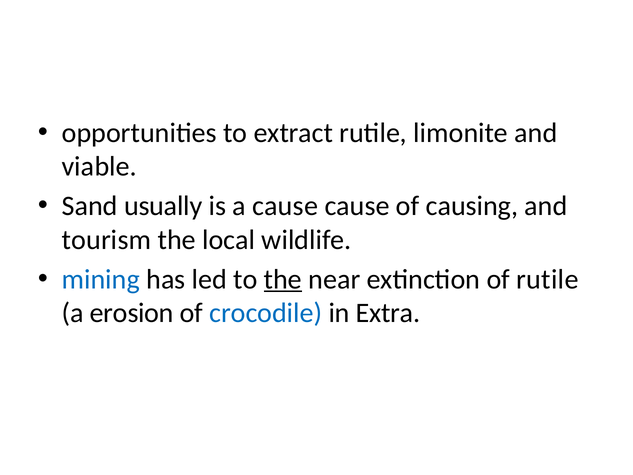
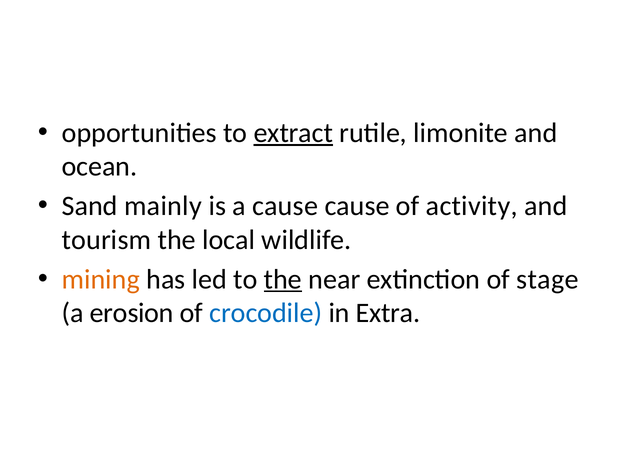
extract underline: none -> present (293, 133)
viable: viable -> ocean (99, 167)
usually: usually -> mainly (163, 206)
causing: causing -> activity (472, 206)
mining colour: blue -> orange (101, 279)
of rutile: rutile -> stage (547, 279)
